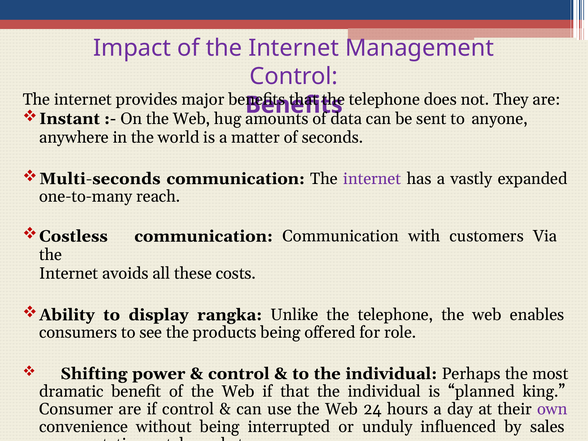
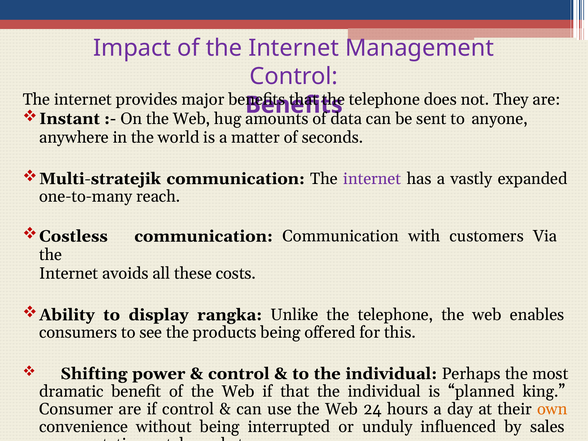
Multi-seconds: Multi-seconds -> Multi-stratejik (100, 179)
role: role -> this (400, 332)
own colour: purple -> orange (552, 409)
